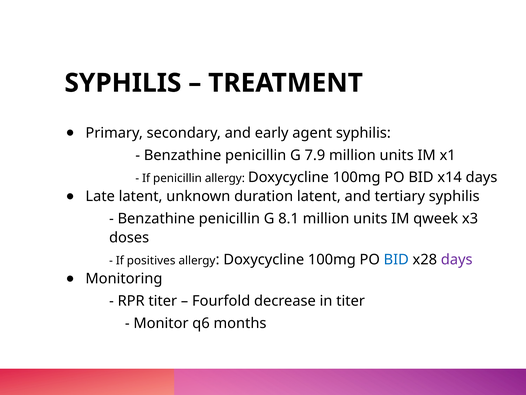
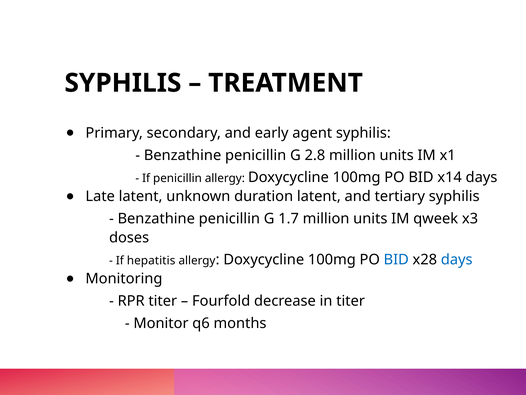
7.9: 7.9 -> 2.8 (315, 155)
8.1: 8.1 -> 1.7 (289, 218)
positives: positives -> hepatitis (151, 260)
days colour: purple -> blue (457, 260)
